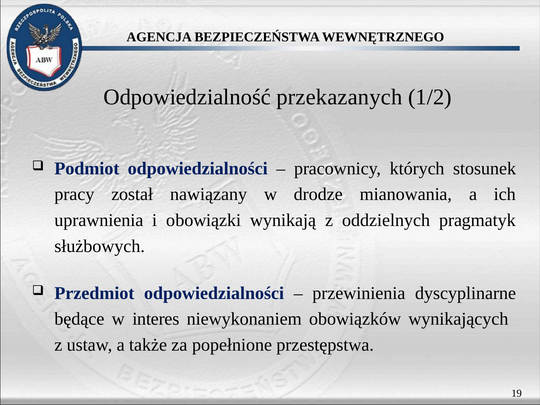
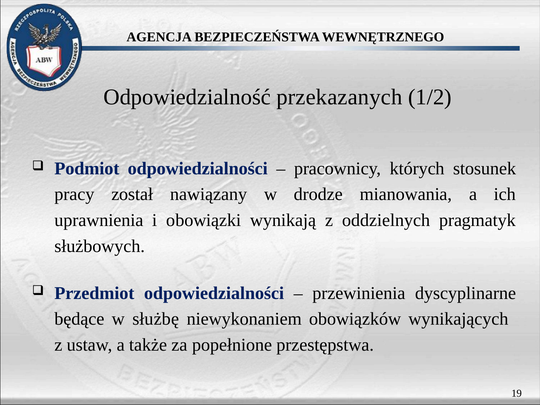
interes: interes -> służbę (156, 319)
